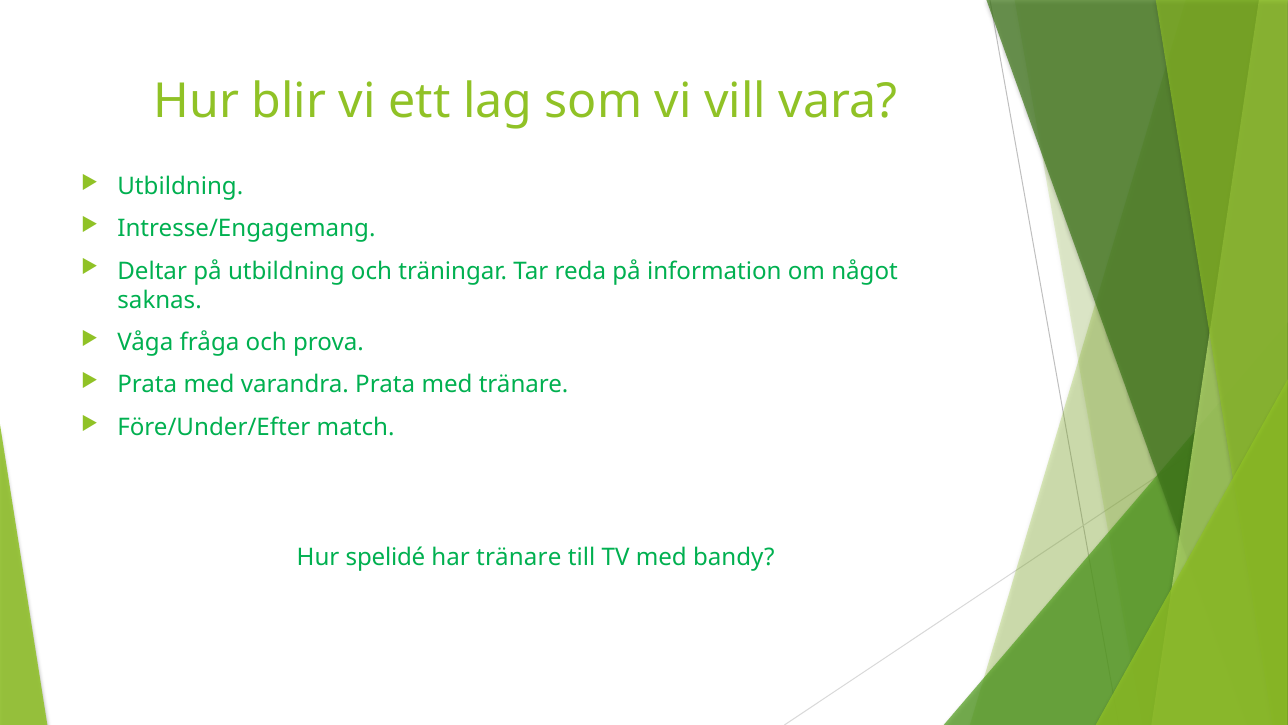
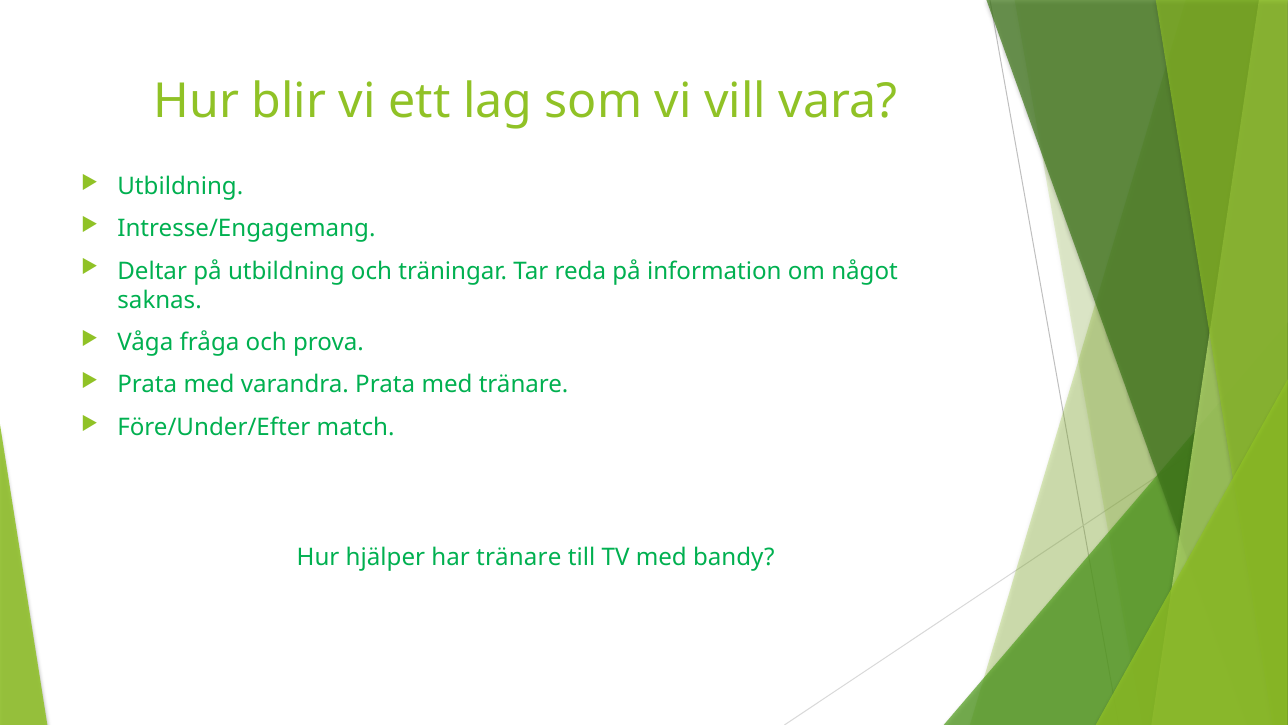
spelidé: spelidé -> hjälper (385, 557)
